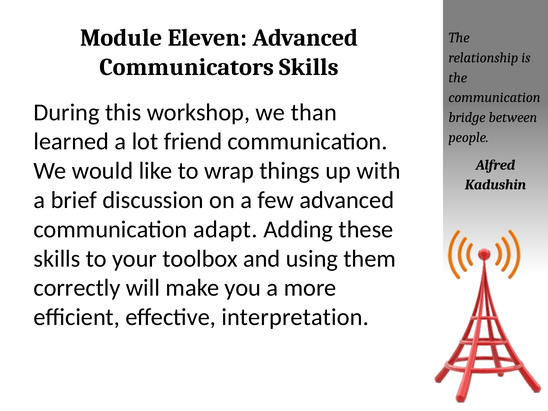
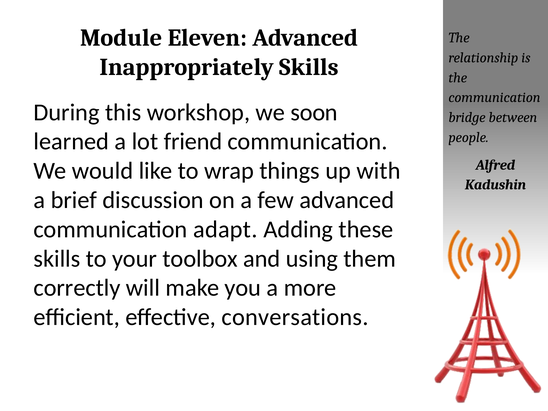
Communicators: Communicators -> Inappropriately (187, 67)
than: than -> soon (314, 112)
interpretation: interpretation -> conversations (295, 317)
